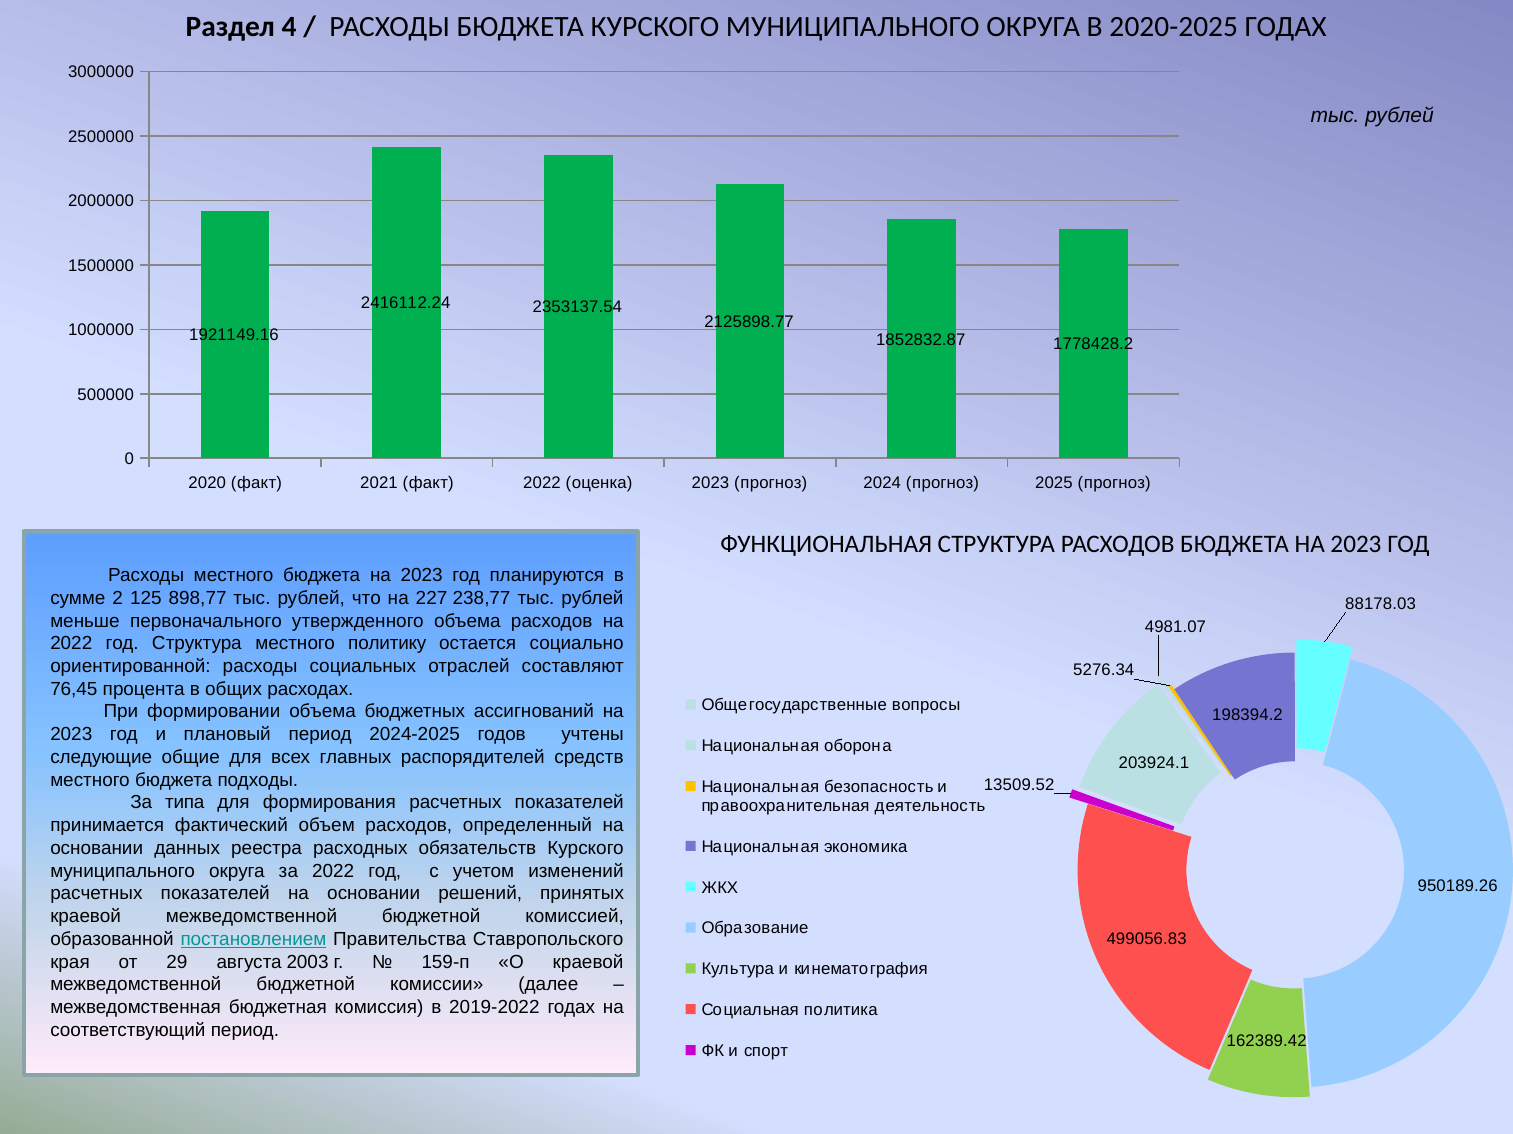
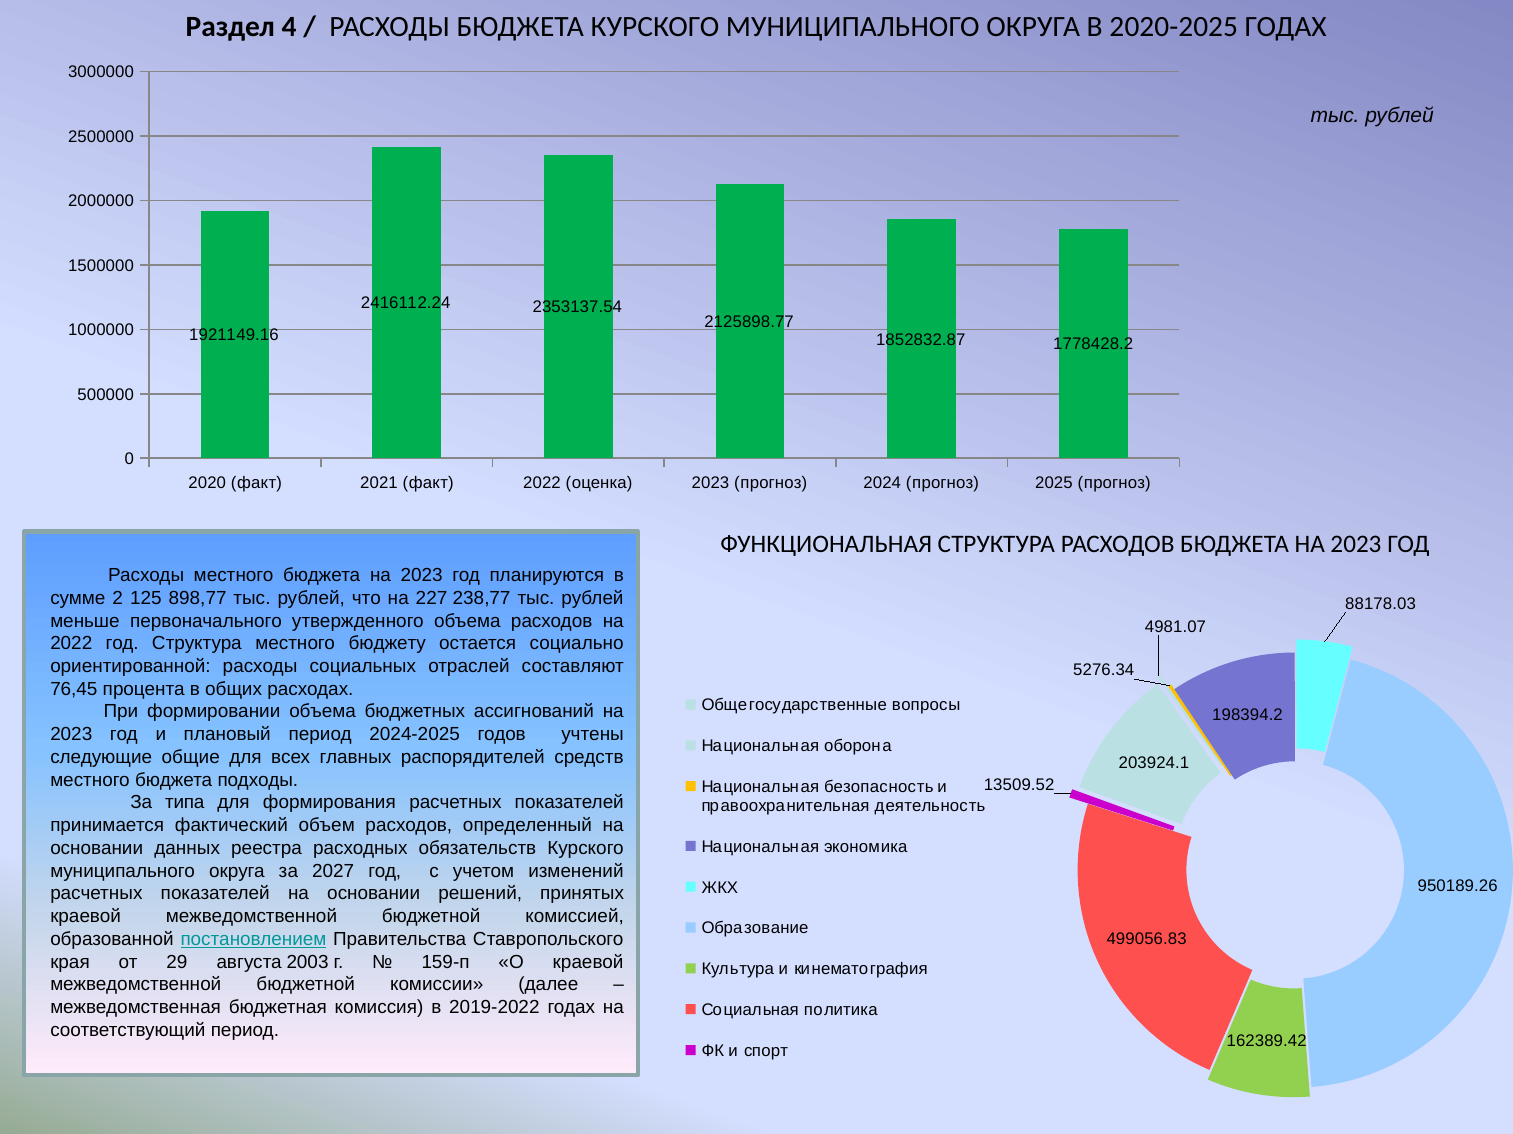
политику: политику -> бюджету (387, 644)
за 2022: 2022 -> 2027 (333, 871)
